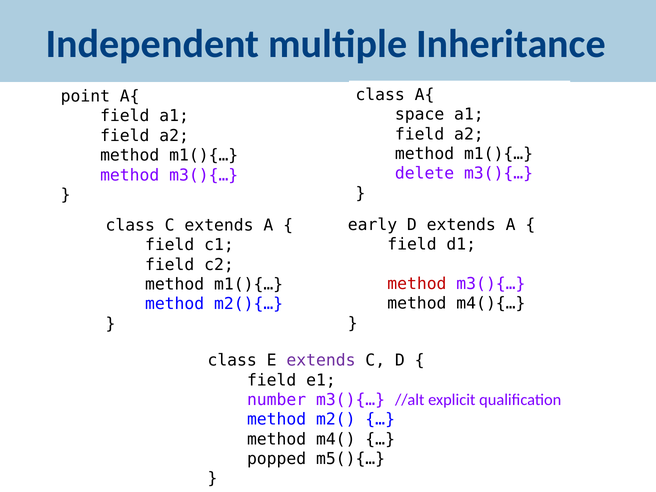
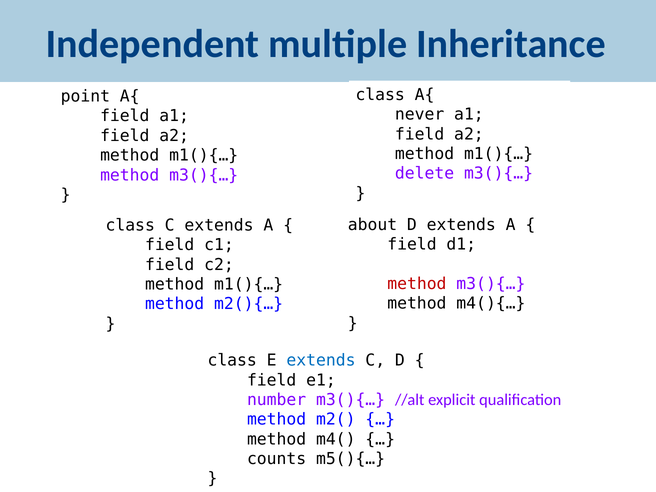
space: space -> never (420, 115)
early: early -> about (373, 225)
extends colour: purple -> blue (321, 360)
popped: popped -> counts (277, 459)
